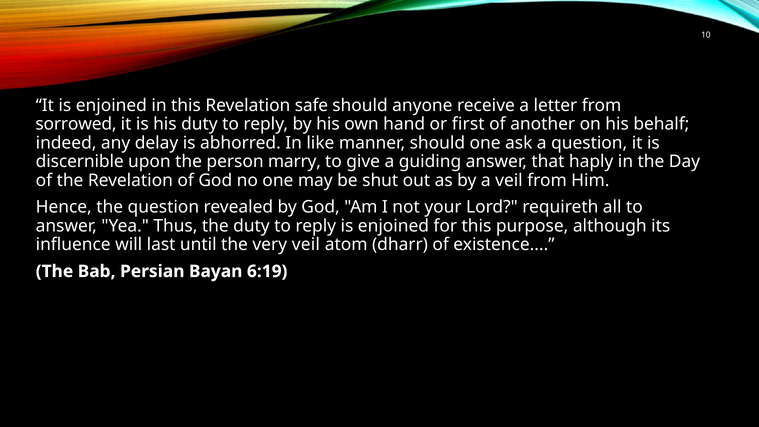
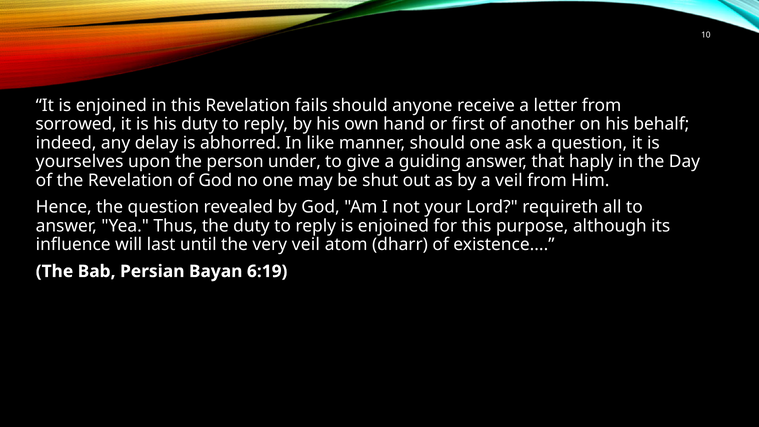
safe: safe -> fails (311, 105)
discernible: discernible -> yourselves (80, 162)
marry: marry -> under (294, 162)
